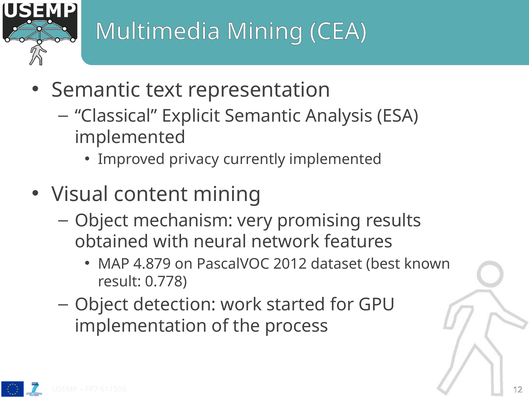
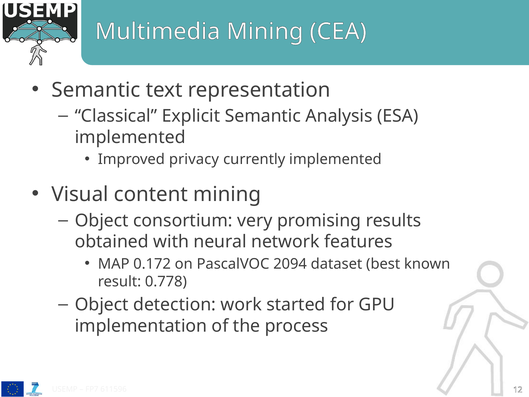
mechanism: mechanism -> consortium (183, 220)
4.879: 4.879 -> 0.172 (152, 264)
2012: 2012 -> 2094 (290, 264)
